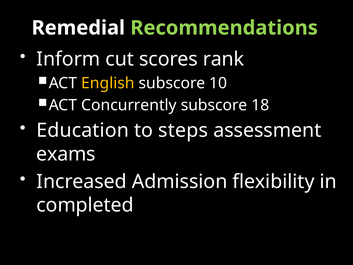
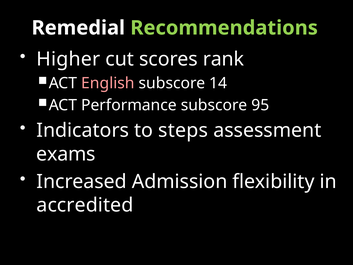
Inform: Inform -> Higher (68, 59)
English colour: yellow -> pink (108, 83)
10: 10 -> 14 (218, 83)
Concurrently: Concurrently -> Performance (129, 105)
18: 18 -> 95 (260, 105)
Education: Education -> Indicators (83, 130)
completed: completed -> accredited (85, 205)
